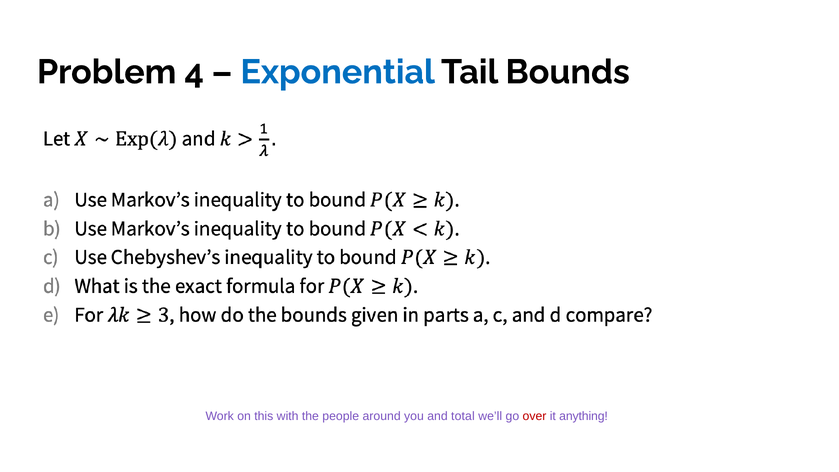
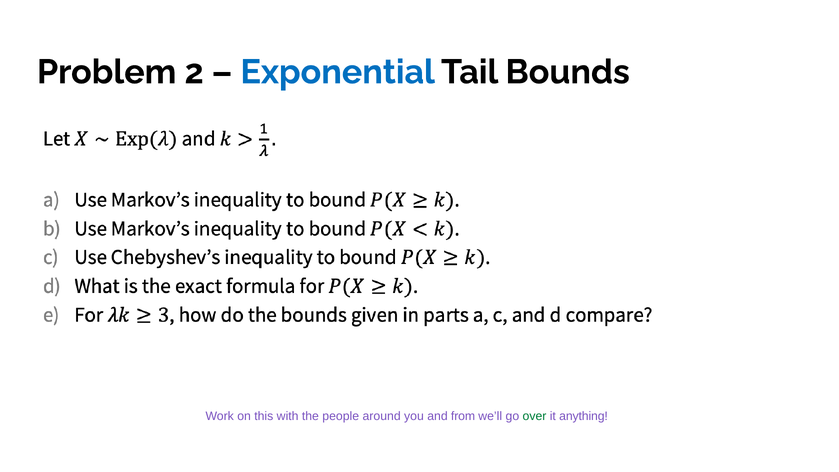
4: 4 -> 2 (194, 72)
total: total -> from (463, 416)
over colour: red -> green (534, 416)
